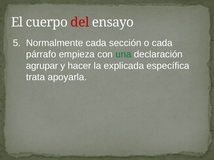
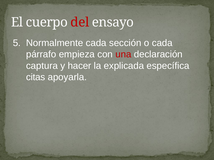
una colour: green -> red (123, 55)
agrupar: agrupar -> captura (42, 66)
trata: trata -> citas (36, 77)
